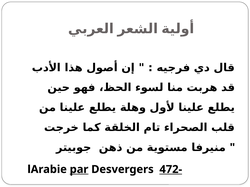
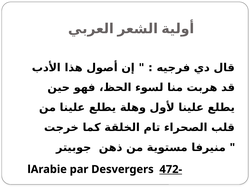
par underline: present -> none (79, 170)
